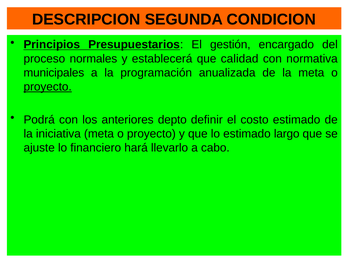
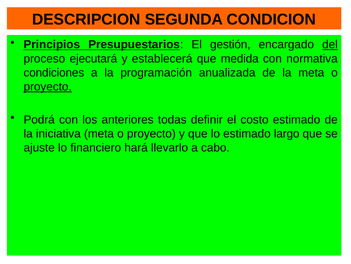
del underline: none -> present (330, 44)
normales: normales -> ejecutará (93, 59)
calidad: calidad -> medida (240, 59)
municipales: municipales -> condiciones (54, 73)
depto: depto -> todas (172, 119)
